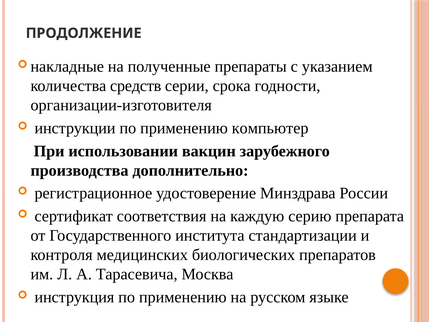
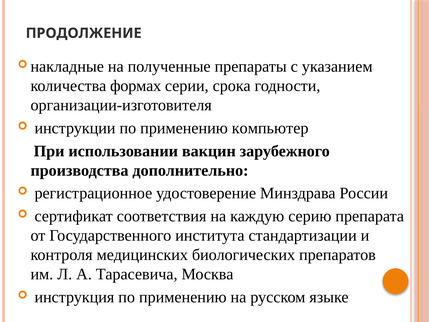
средств: средств -> формах (136, 86)
